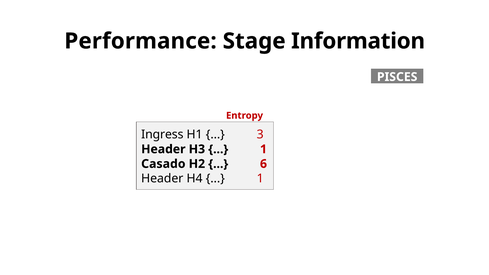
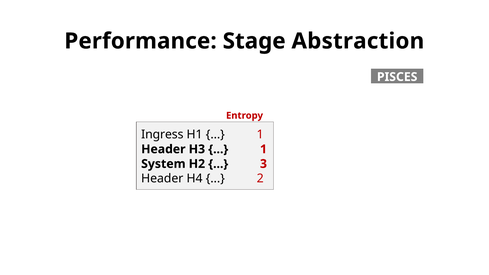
Information: Information -> Abstraction (358, 41)
3: 3 -> 1 (260, 135)
Casado: Casado -> System (163, 164)
6: 6 -> 3 (263, 164)
1: 1 -> 2 (260, 179)
